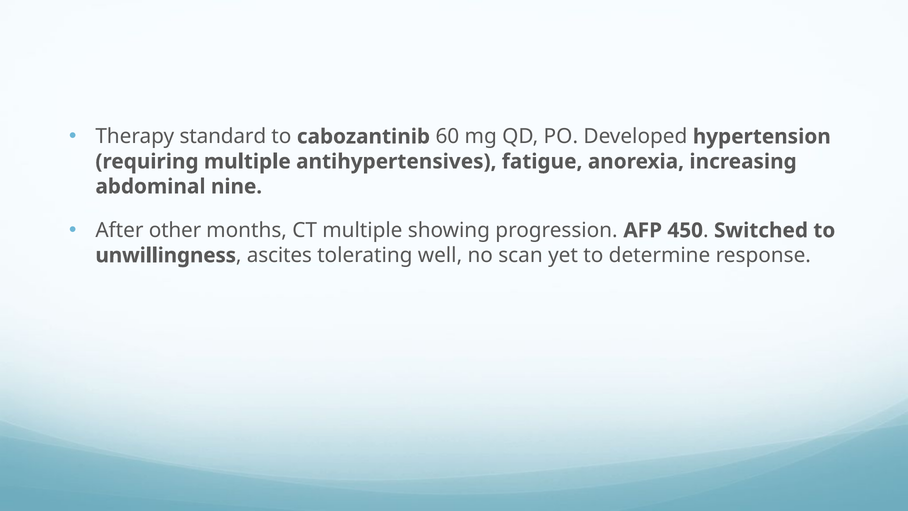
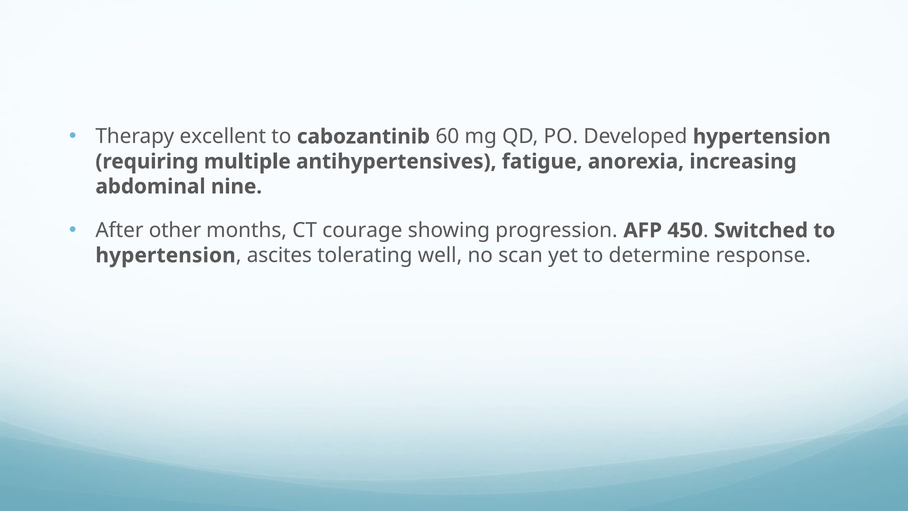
standard: standard -> excellent (223, 137)
CT multiple: multiple -> courage (362, 230)
unwillingness: unwillingness -> hypertension (166, 255)
